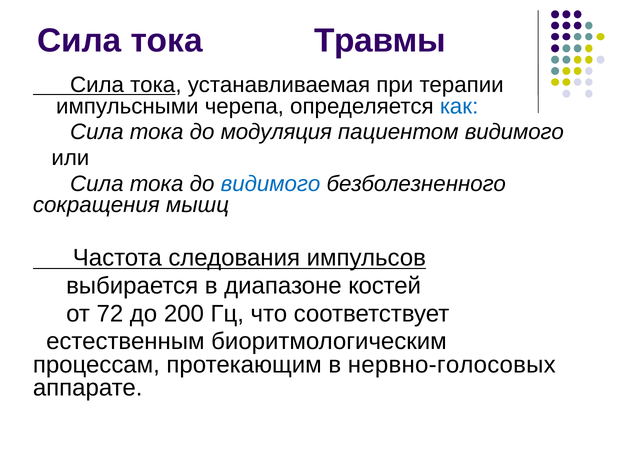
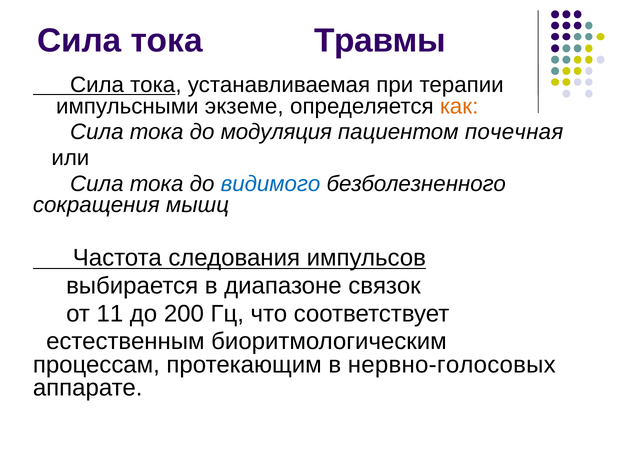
черепа: черепа -> экземе (244, 106)
как colour: blue -> orange (459, 106)
пациентом видимого: видимого -> почечная (514, 132)
костей: костей -> связок (385, 286)
72: 72 -> 11 (110, 314)
